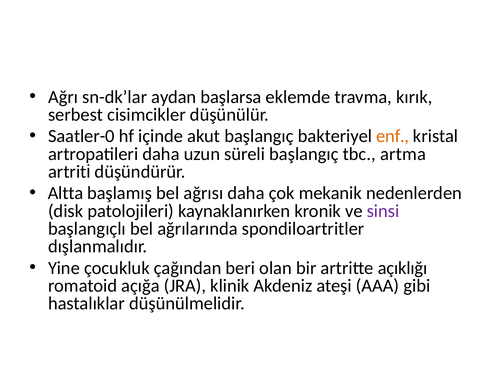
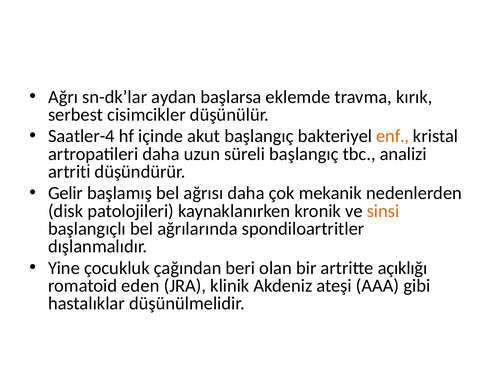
Saatler-0: Saatler-0 -> Saatler-4 (81, 136)
artma: artma -> analizi (403, 154)
Altta: Altta -> Gelir (66, 193)
sinsi colour: purple -> orange (383, 211)
açığa: açığa -> eden (140, 286)
